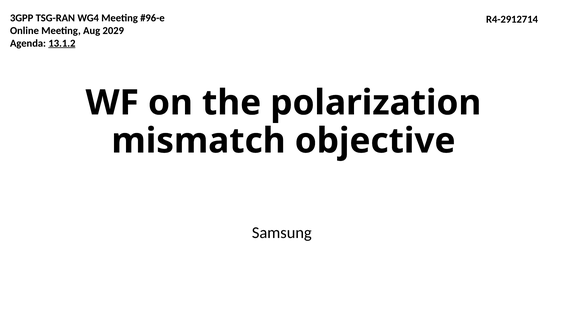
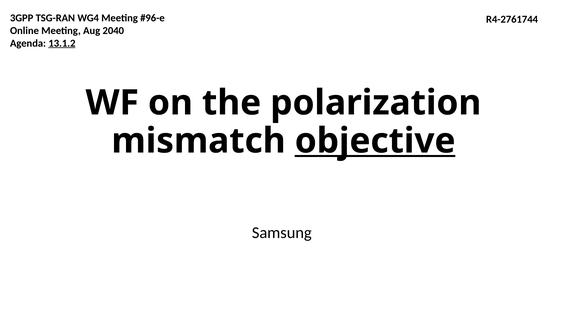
R4-2912714: R4-2912714 -> R4-2761744 (512, 19)
2029: 2029 -> 2040 (113, 31)
objective underline: none -> present (375, 141)
